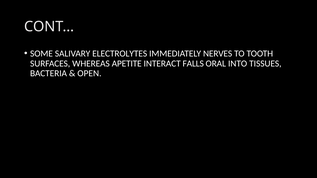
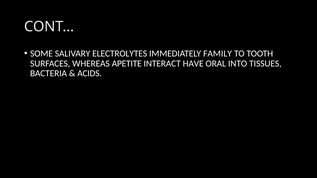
NERVES: NERVES -> FAMILY (218, 54)
FALLS: FALLS -> HAVE (193, 64)
OPEN: OPEN -> ACIDS (90, 74)
